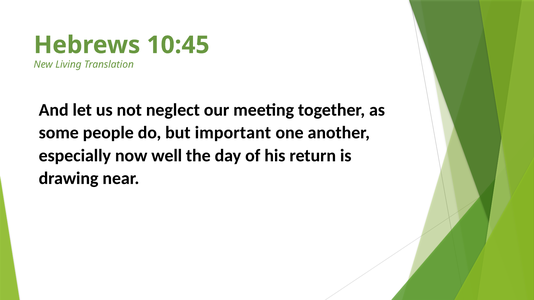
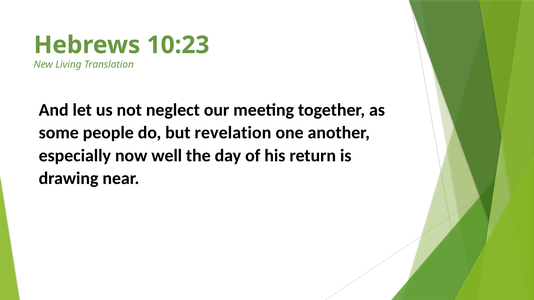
10:45: 10:45 -> 10:23 (178, 45)
important: important -> revelation (233, 133)
